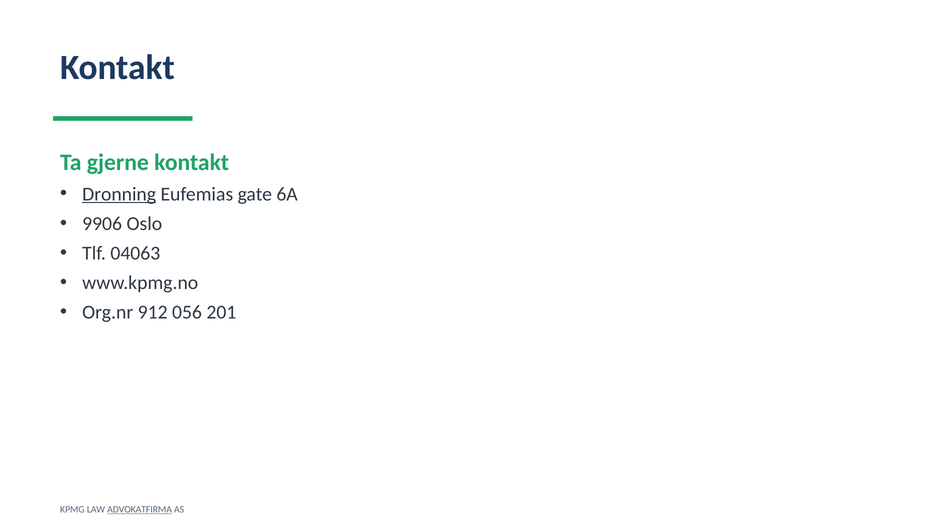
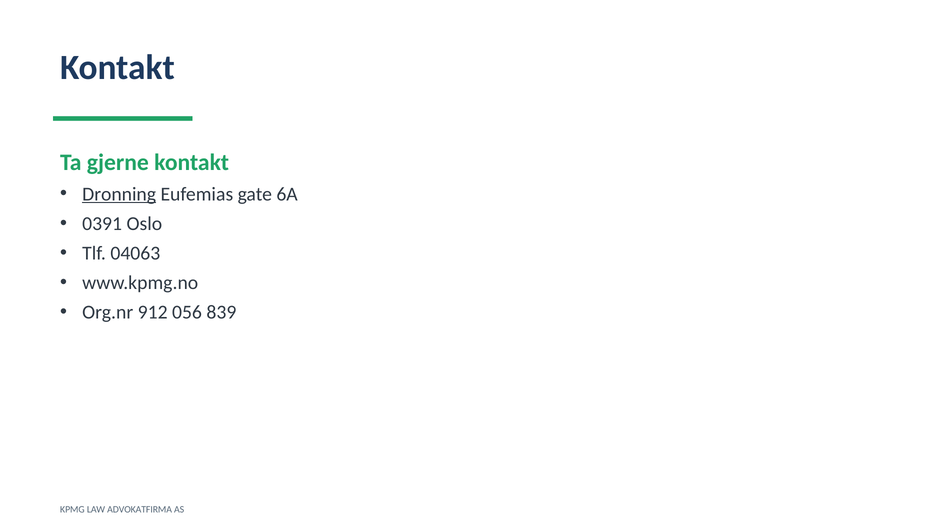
9906: 9906 -> 0391 (102, 224)
201: 201 -> 839 (221, 312)
ADVOKATFIRMA underline: present -> none (140, 509)
